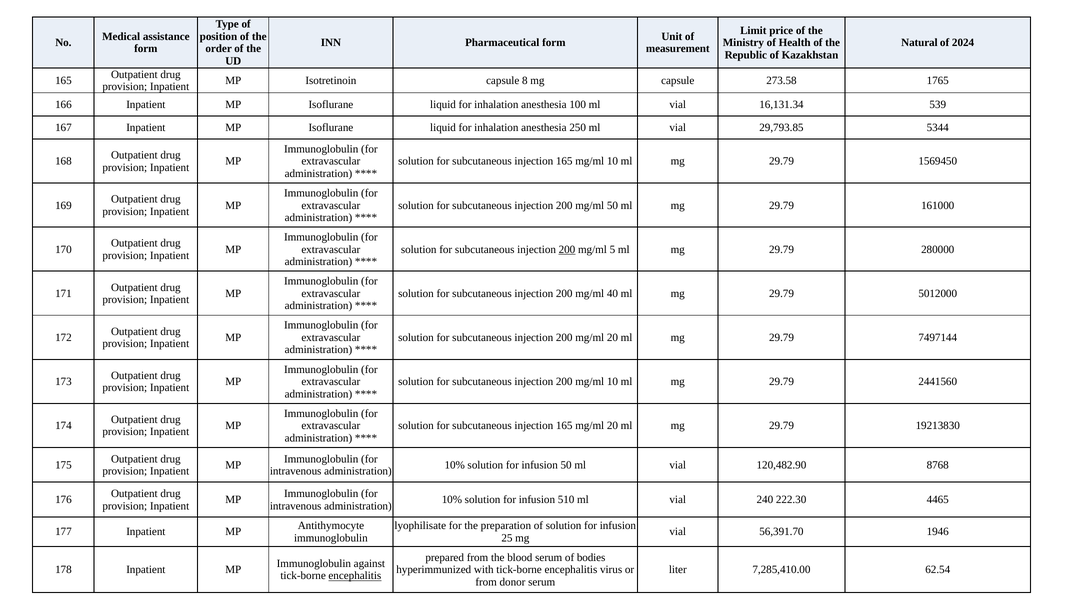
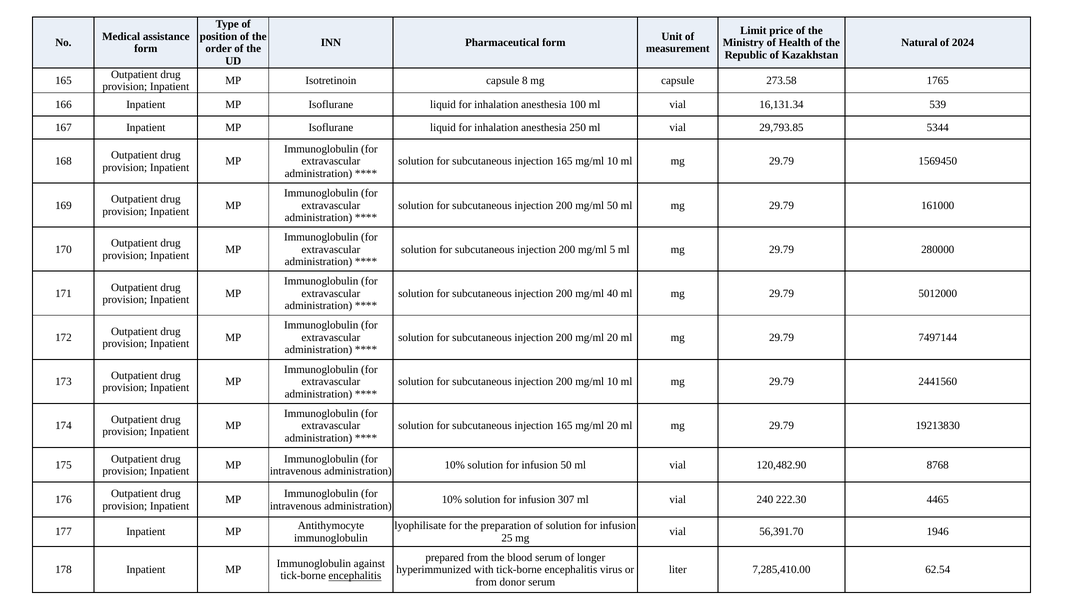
200 underline: present -> none (567, 249)
510: 510 -> 307 (566, 499)
bodies: bodies -> longer (591, 557)
